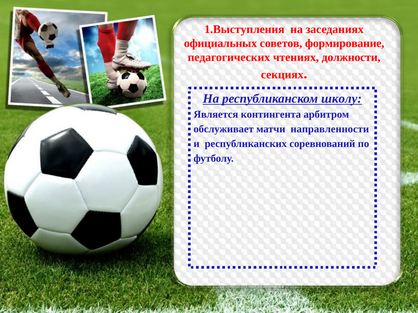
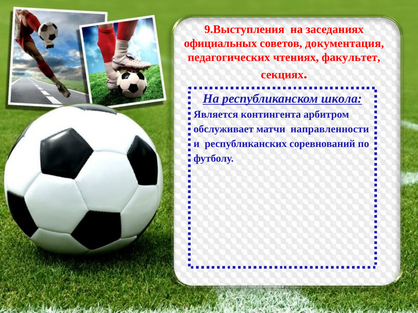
1.Выступления: 1.Выступления -> 9.Выступления (244, 29)
формирование: формирование -> документация (345, 43)
должности: должности -> факультет (351, 57)
школу: школу -> школа (342, 99)
